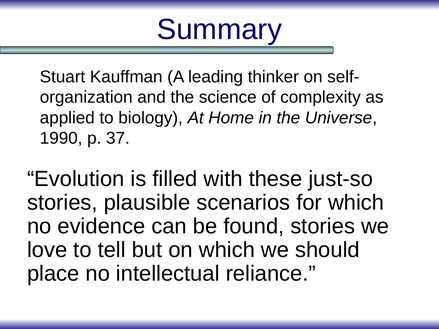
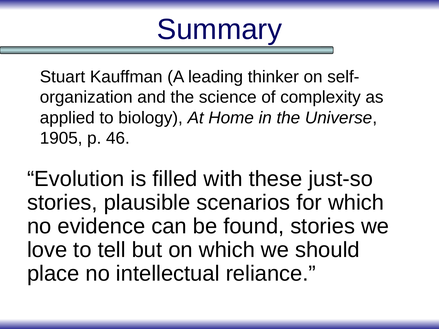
1990: 1990 -> 1905 (61, 138)
37: 37 -> 46 (118, 138)
